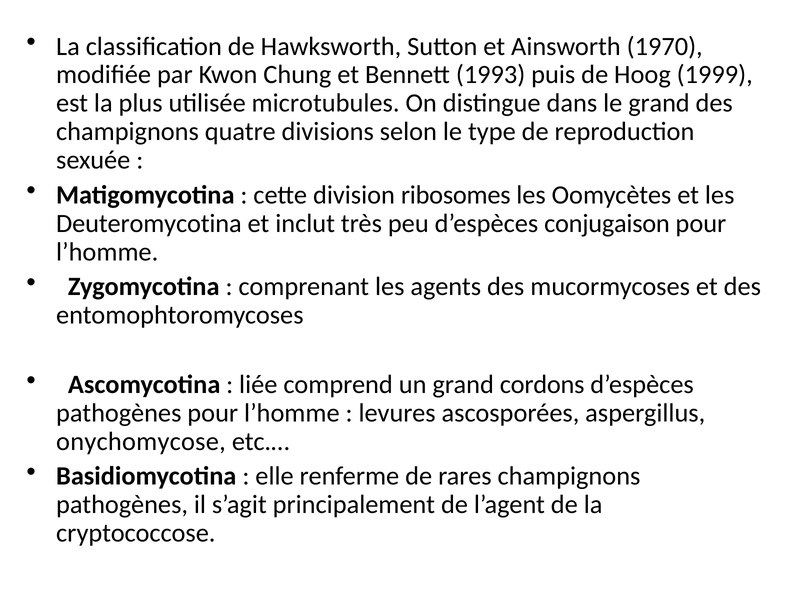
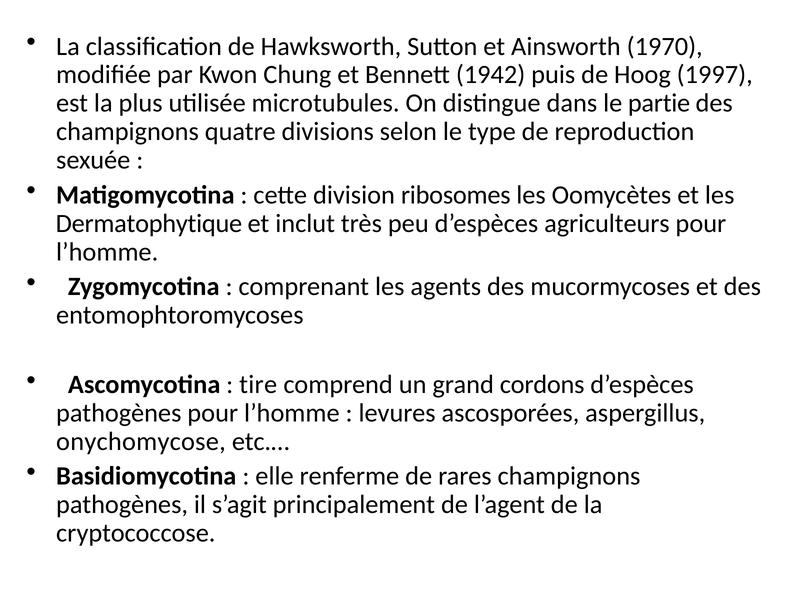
1993: 1993 -> 1942 (491, 75)
1999: 1999 -> 1997 (715, 75)
le grand: grand -> partie (659, 103)
Deuteromycotina: Deuteromycotina -> Dermatophytique (149, 223)
conjugaison: conjugaison -> agriculteurs (607, 223)
liée: liée -> tire (258, 385)
